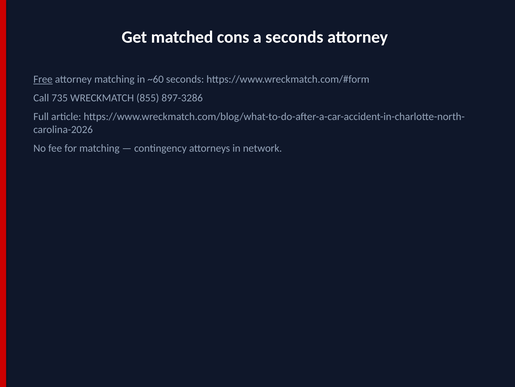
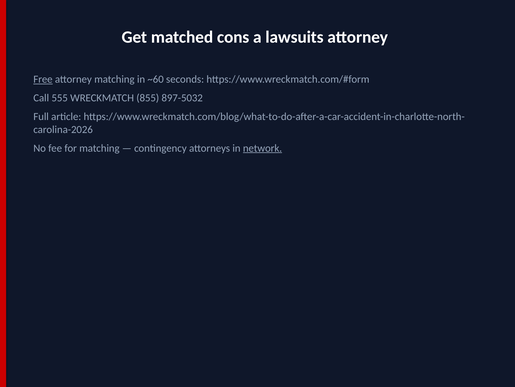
a seconds: seconds -> lawsuits (294, 37)
735: 735 -> 555 (60, 98)
897-3286: 897-3286 -> 897-5032 (182, 98)
network underline: none -> present (262, 148)
